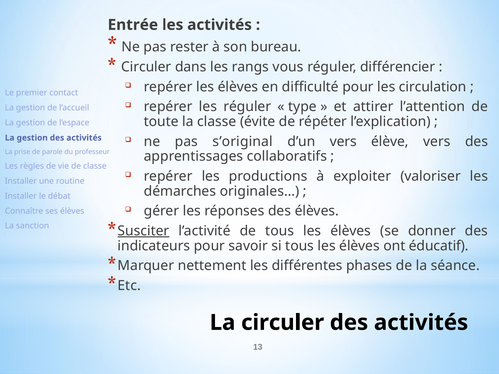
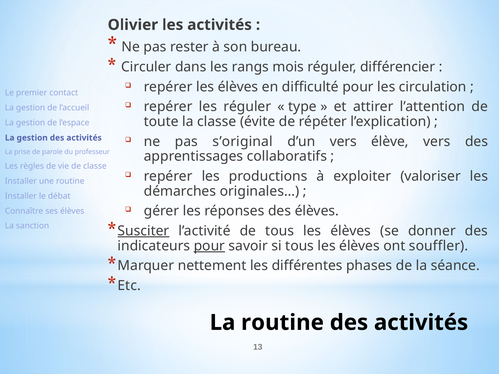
Entrée: Entrée -> Olivier (133, 25)
vous: vous -> mois (288, 67)
pour underline: none -> present (209, 246)
éducatif: éducatif -> souffler (439, 246)
La circuler: circuler -> routine (283, 323)
